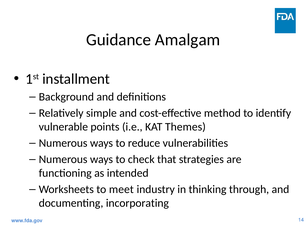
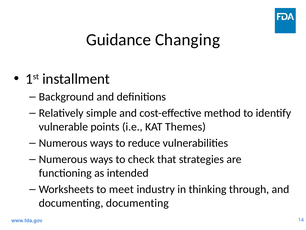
Amalgam: Amalgam -> Changing (188, 40)
documenting incorporating: incorporating -> documenting (137, 203)
